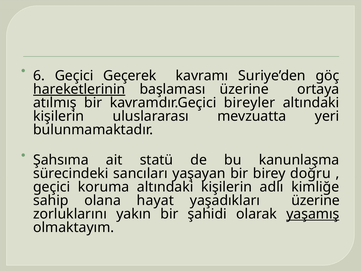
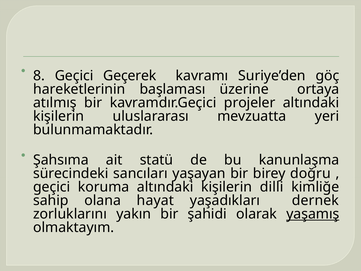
6: 6 -> 8 (39, 76)
hareketlerinin underline: present -> none (79, 89)
bireyler: bireyler -> projeler (250, 103)
adlı: adlı -> dilli (272, 187)
yaşadıkları üzerine: üzerine -> dernek (315, 200)
